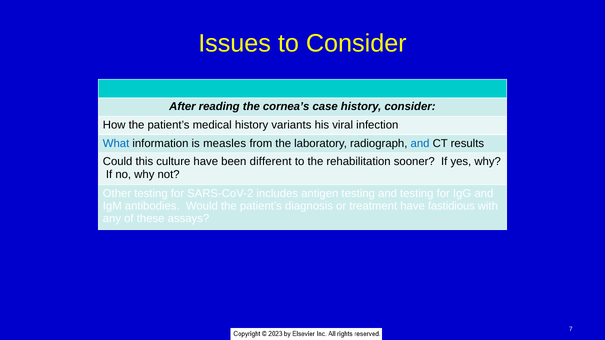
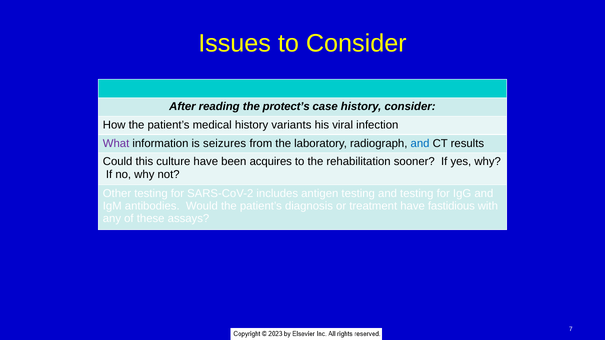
cornea’s: cornea’s -> protect’s (286, 107)
What colour: blue -> purple (116, 143)
measles: measles -> seizures (225, 143)
different: different -> acquires (271, 162)
